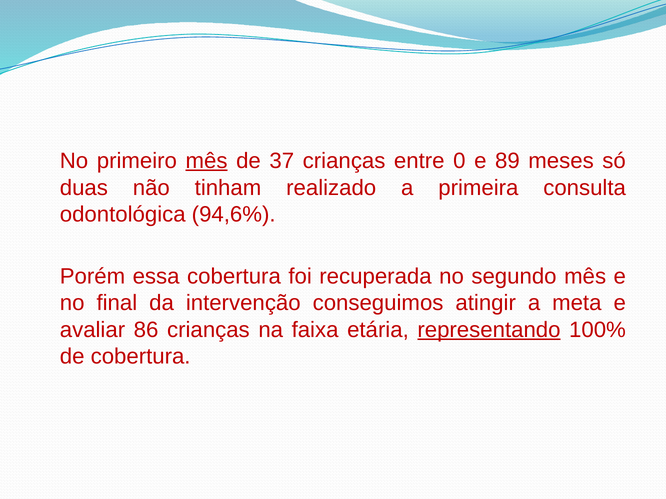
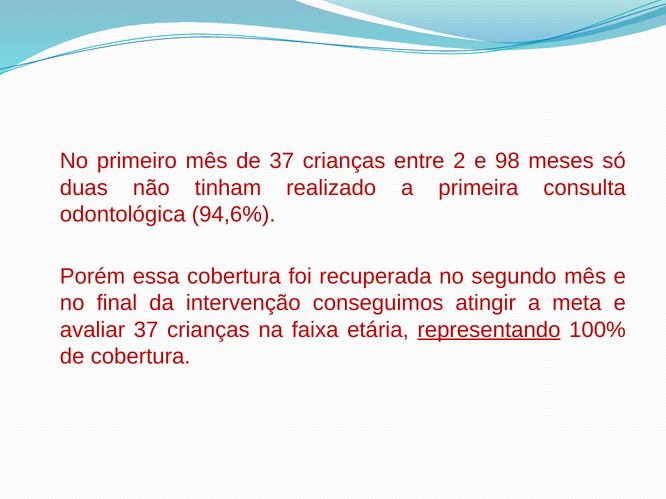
mês underline: present -> none (207, 161)
0: 0 -> 2 (459, 161)
89: 89 -> 98 (507, 161)
avaliar 86: 86 -> 37 (146, 330)
